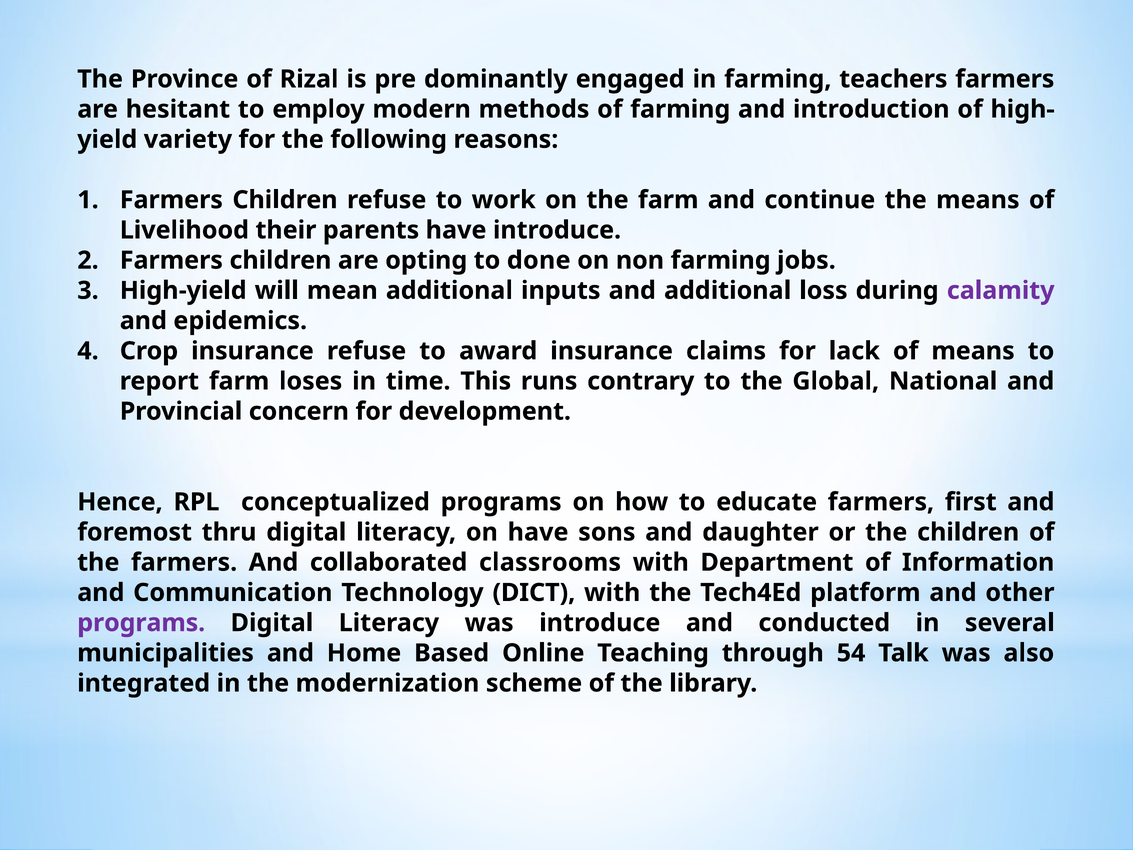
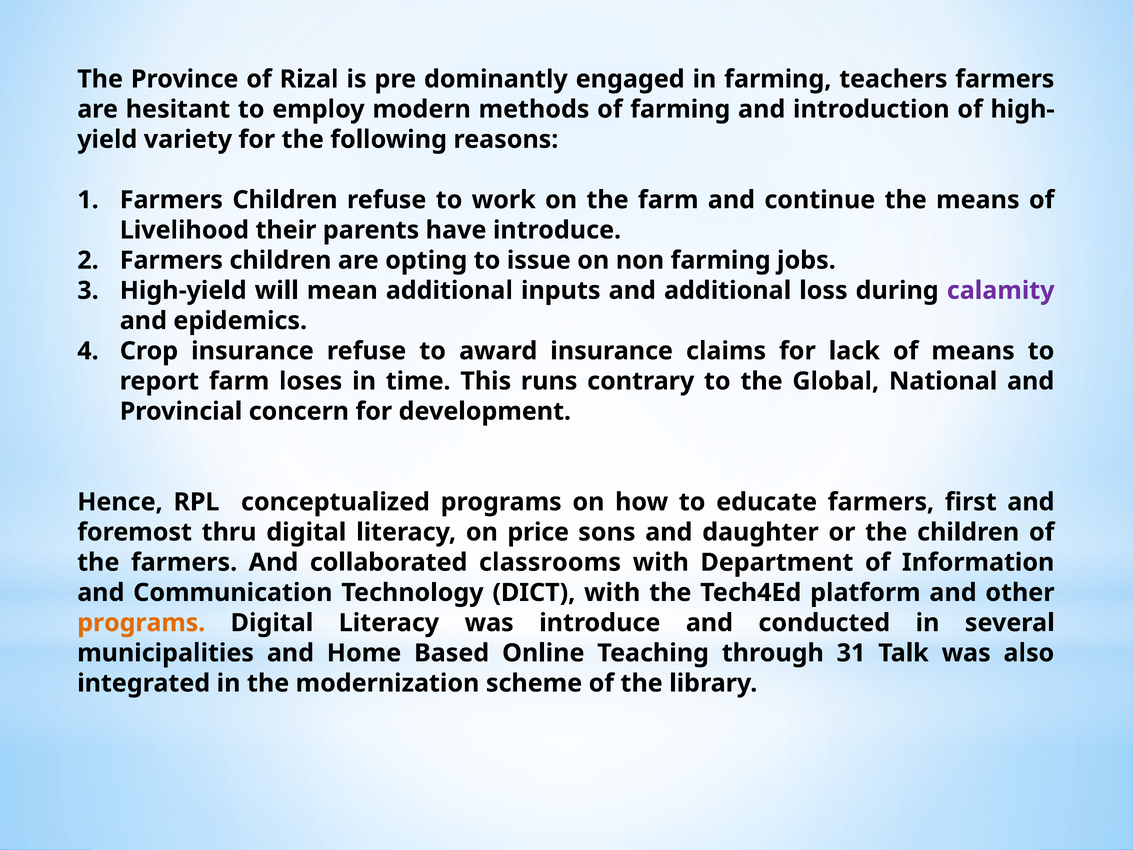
done: done -> issue (539, 260)
on have: have -> price (538, 532)
programs colour: purple -> orange (141, 623)
54: 54 -> 31 (851, 653)
